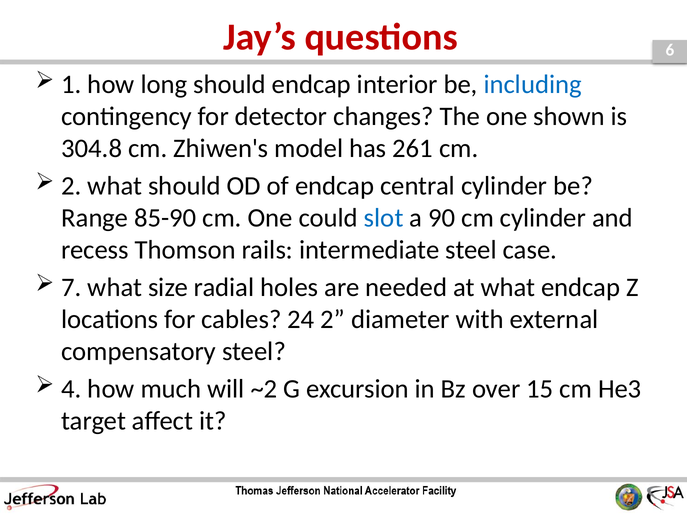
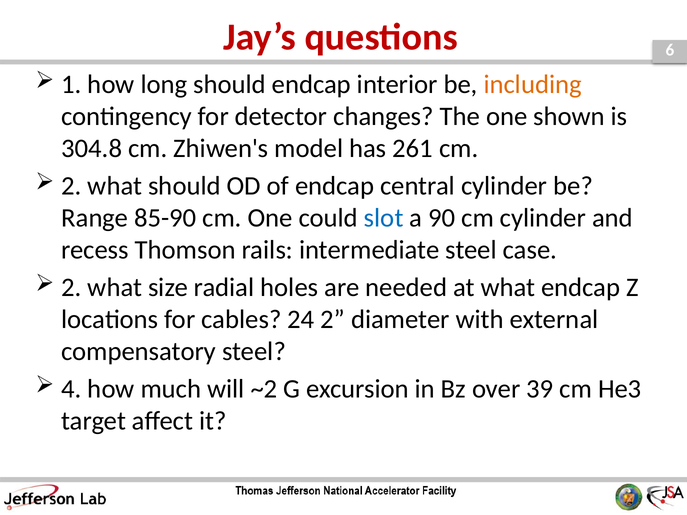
including colour: blue -> orange (533, 84)
7: 7 -> 2 (71, 287)
15: 15 -> 39 (540, 389)
